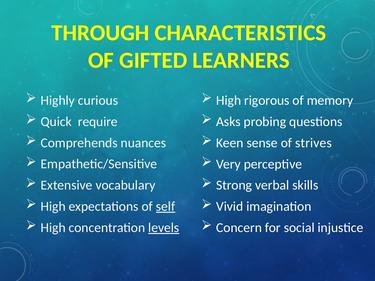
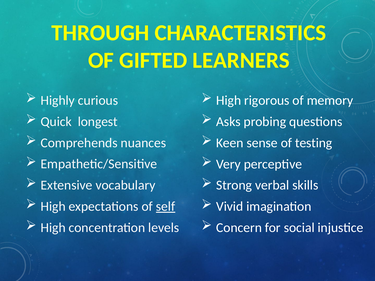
require: require -> longest (98, 122)
strives: strives -> testing (314, 143)
levels underline: present -> none (164, 228)
